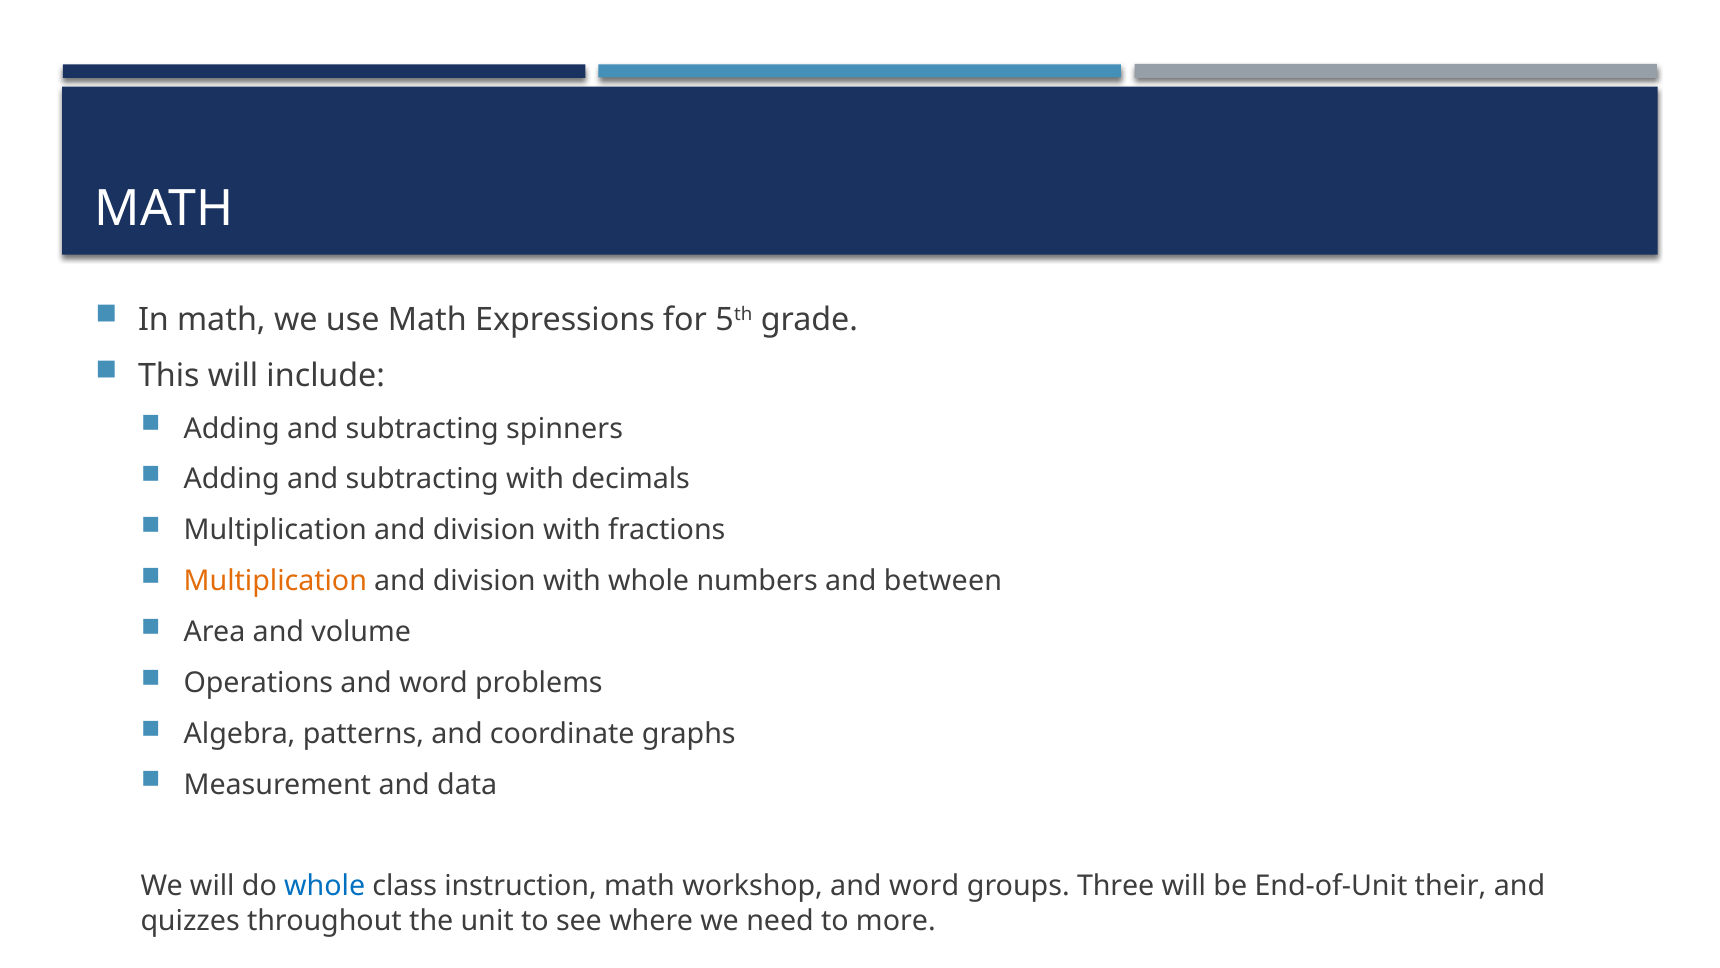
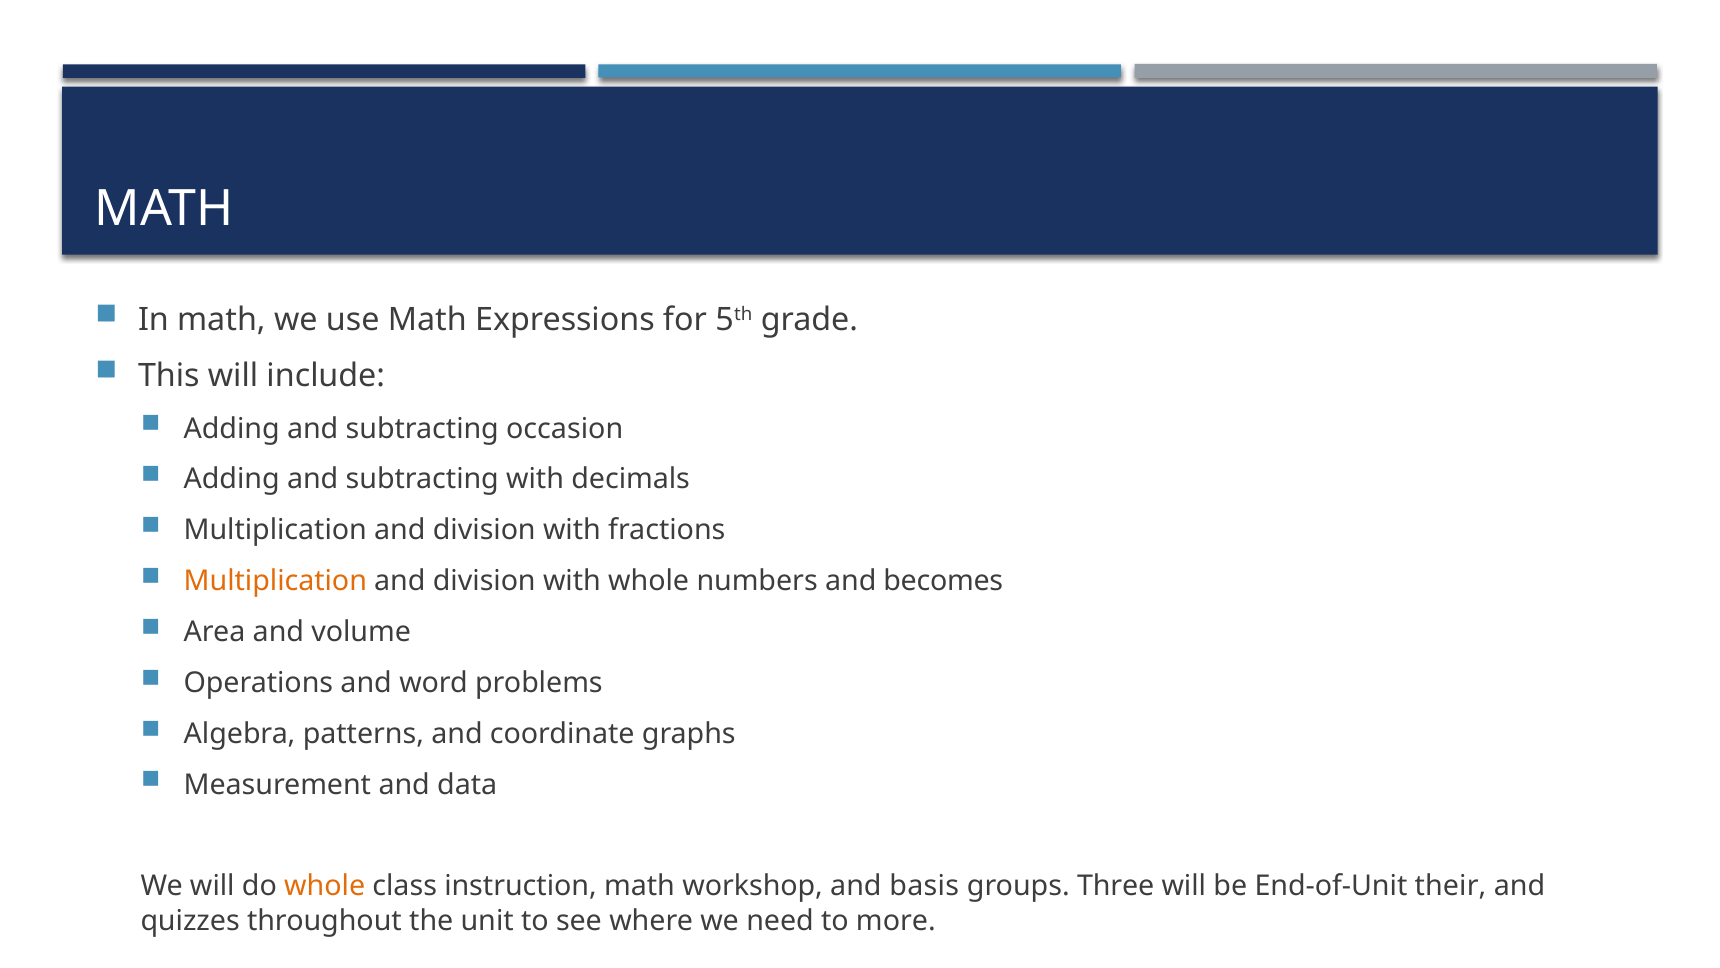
spinners: spinners -> occasion (565, 428)
between: between -> becomes (943, 581)
whole colour: blue -> orange (325, 886)
workshop and word: word -> basis (924, 886)
